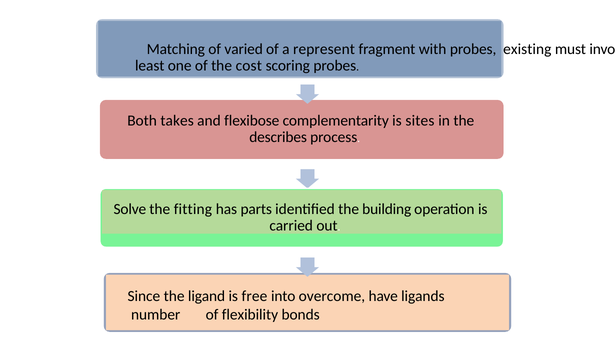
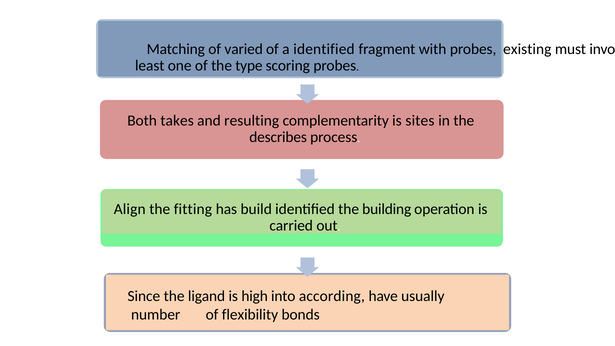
a represent: represent -> identified (324, 49)
cost: cost -> type (249, 66)
flexibose: flexibose -> resulting (252, 120)
Solve: Solve -> Align (130, 209)
parts: parts -> build (256, 209)
free: free -> high (255, 296)
overcome: overcome -> according (332, 296)
ligands: ligands -> usually (423, 296)
